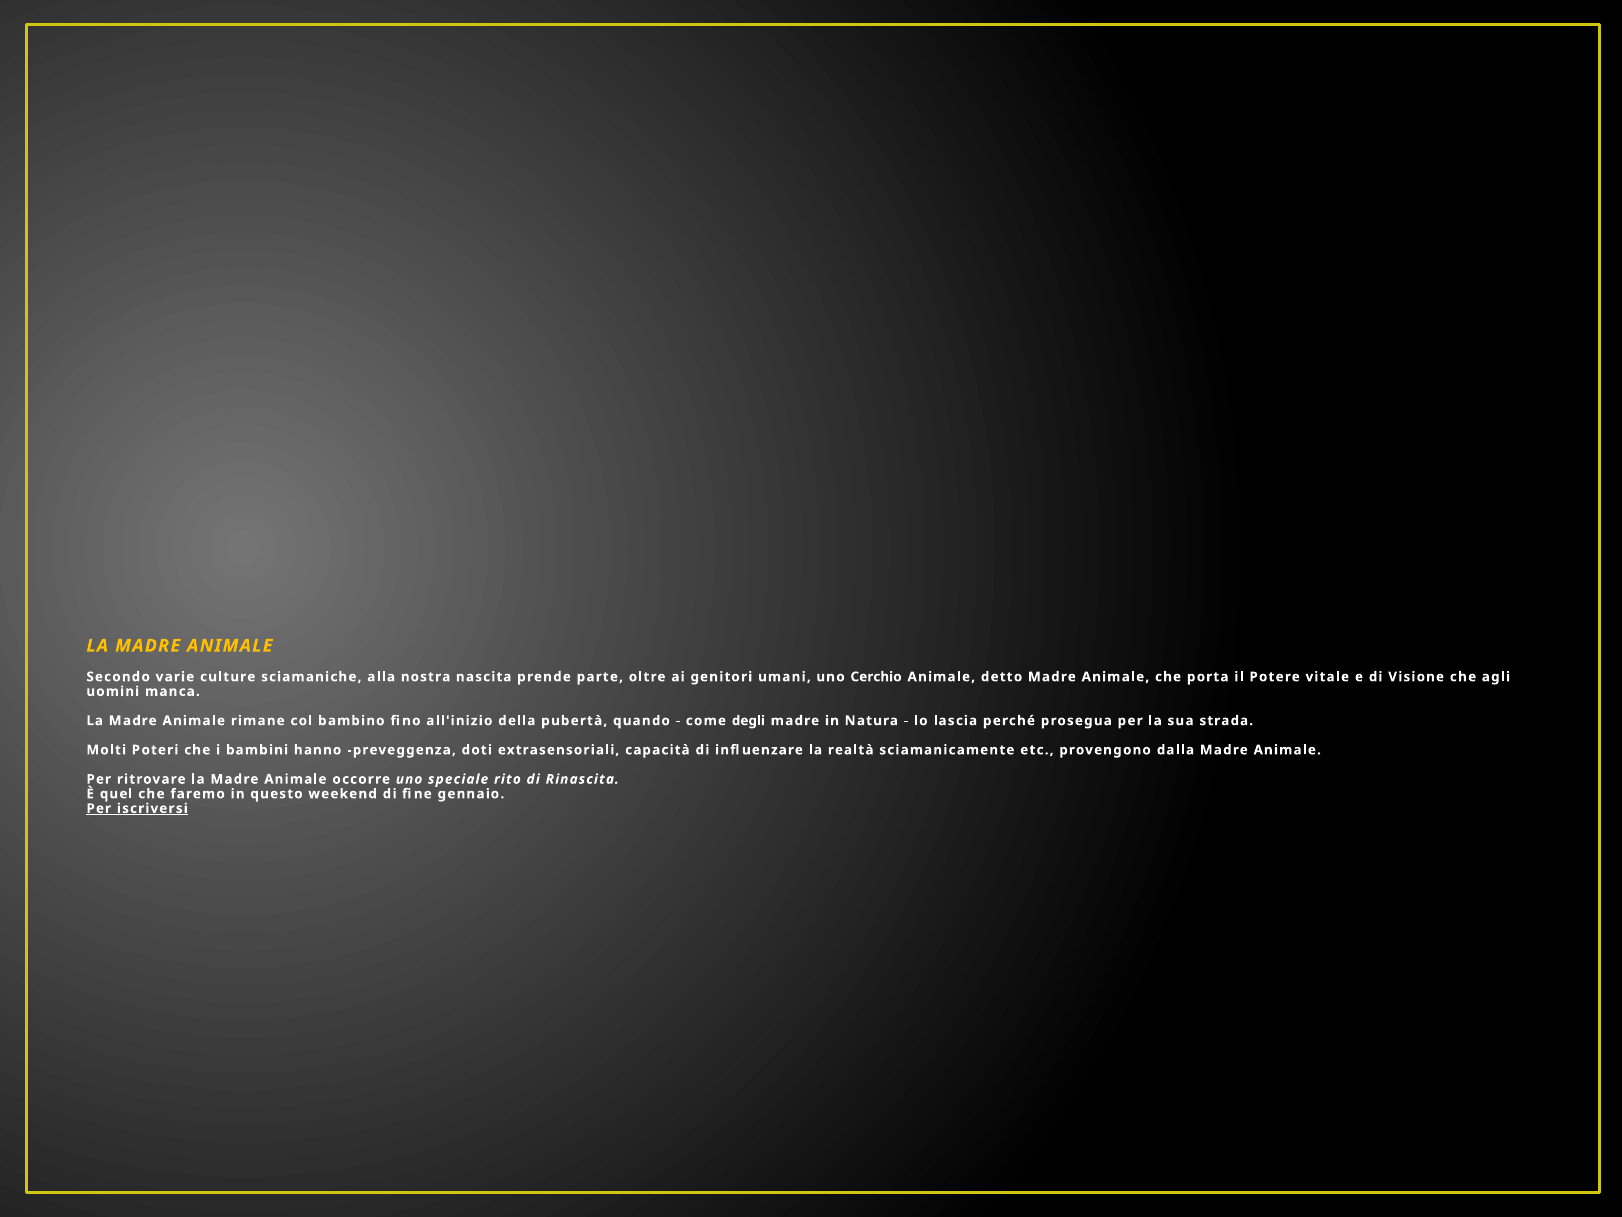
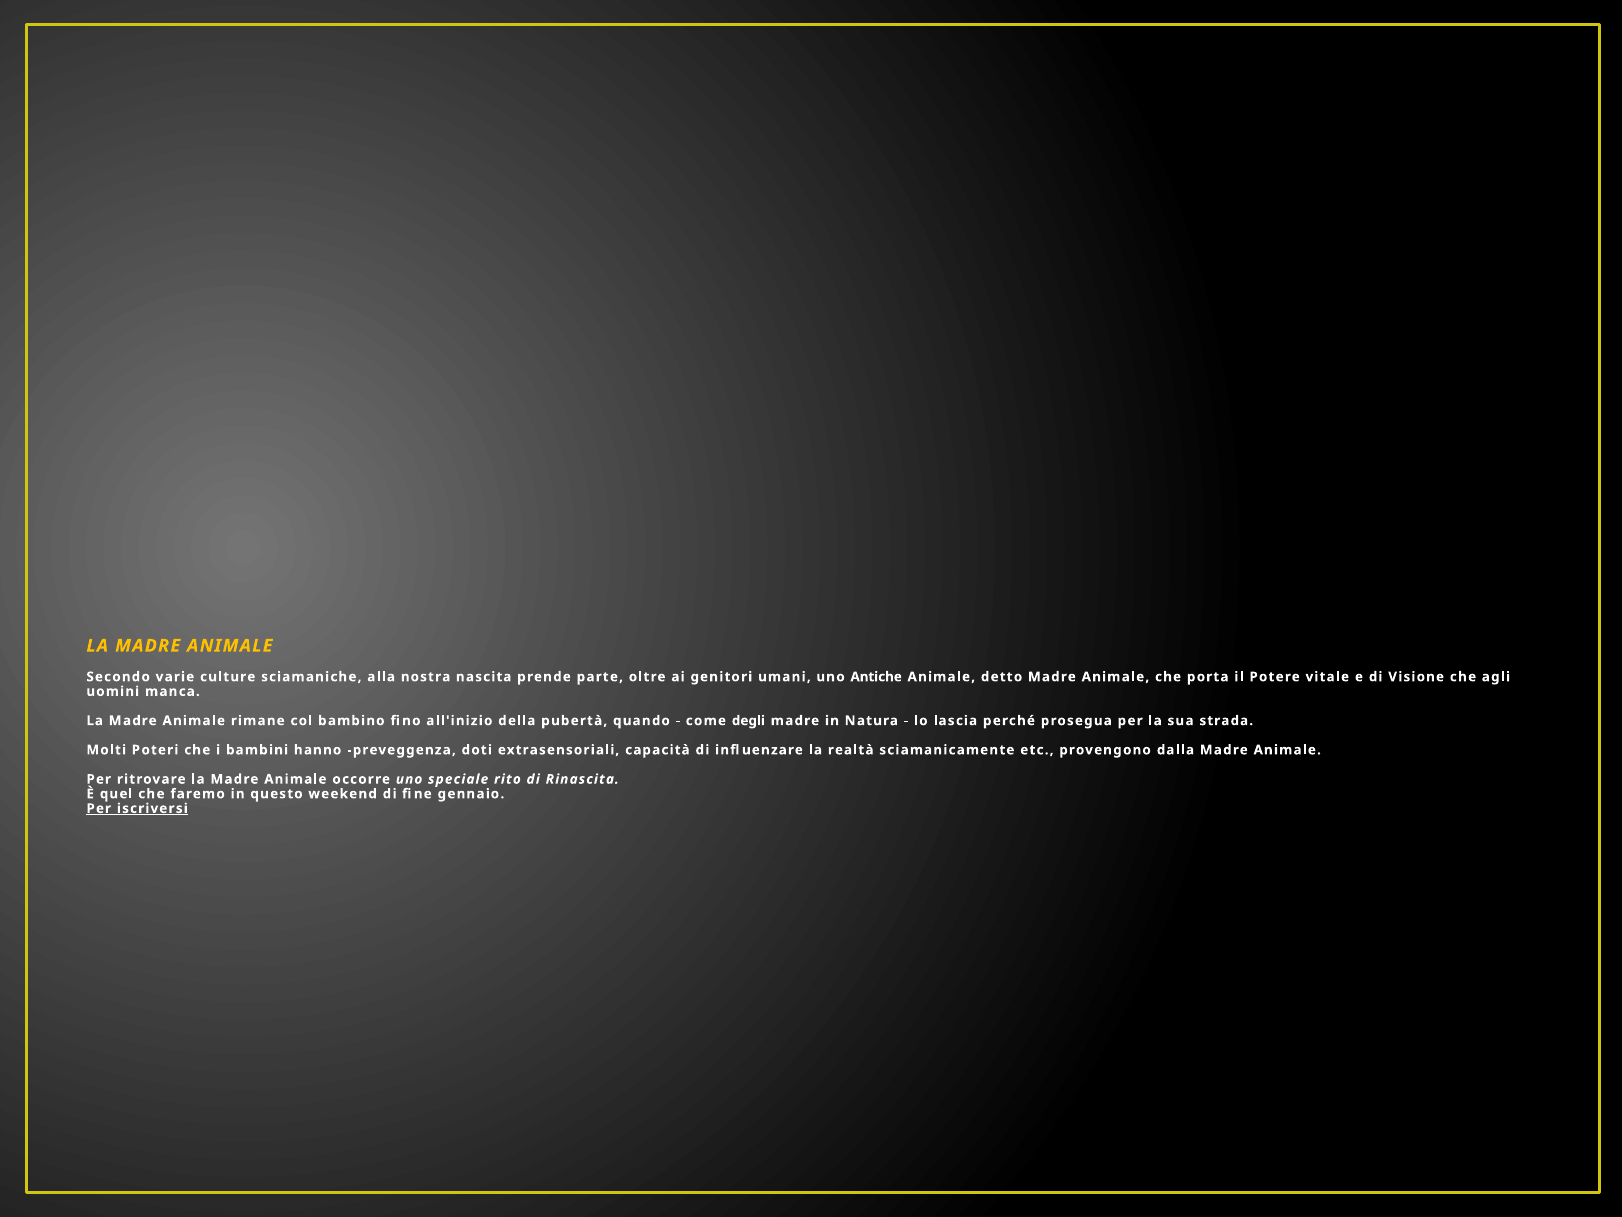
Cerchio: Cerchio -> Antiche (876, 677)
